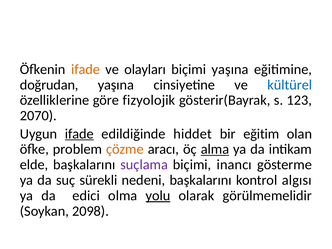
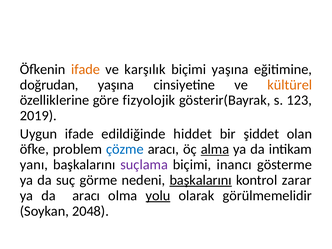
olayları: olayları -> karşılık (145, 69)
kültürel colour: blue -> orange (290, 85)
2070: 2070 -> 2019 (38, 116)
ifade underline: present -> none (79, 134)
eğitim: eğitim -> şiddet (261, 134)
çözme colour: orange -> blue (125, 149)
elde: elde -> yanı (34, 165)
sürekli: sürekli -> görme (98, 180)
başkalarını underline: none -> present (201, 180)
algısı: algısı -> zarar (297, 180)
da edici: edici -> aracı (86, 196)
2098: 2098 -> 2048 (90, 211)
